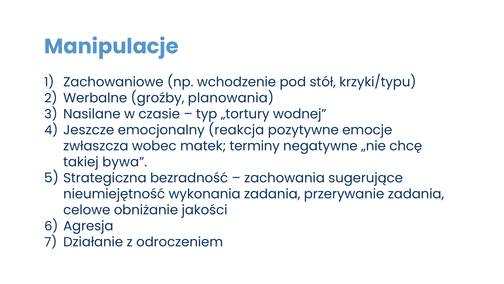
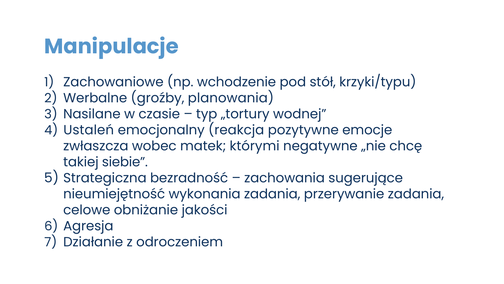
Jeszcze: Jeszcze -> Ustaleń (89, 130)
terminy: terminy -> którymi (255, 146)
bywa: bywa -> siebie (125, 162)
